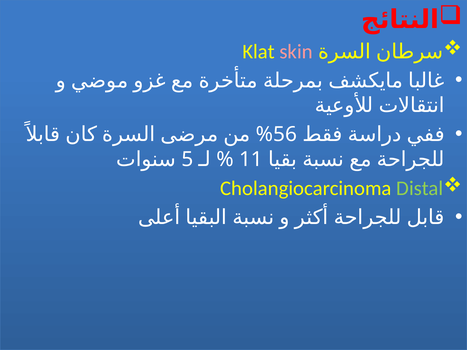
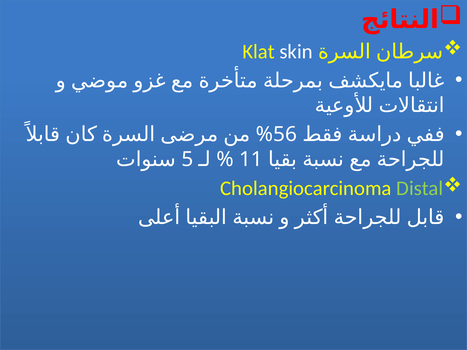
skin colour: pink -> white (296, 52)
